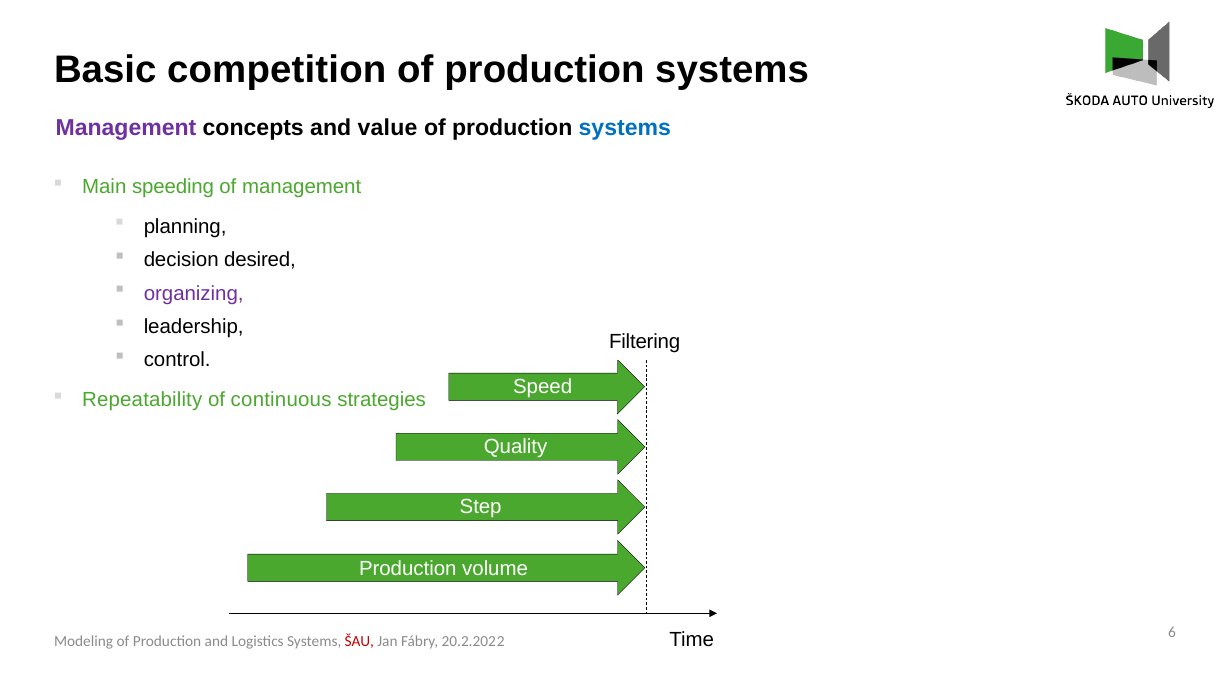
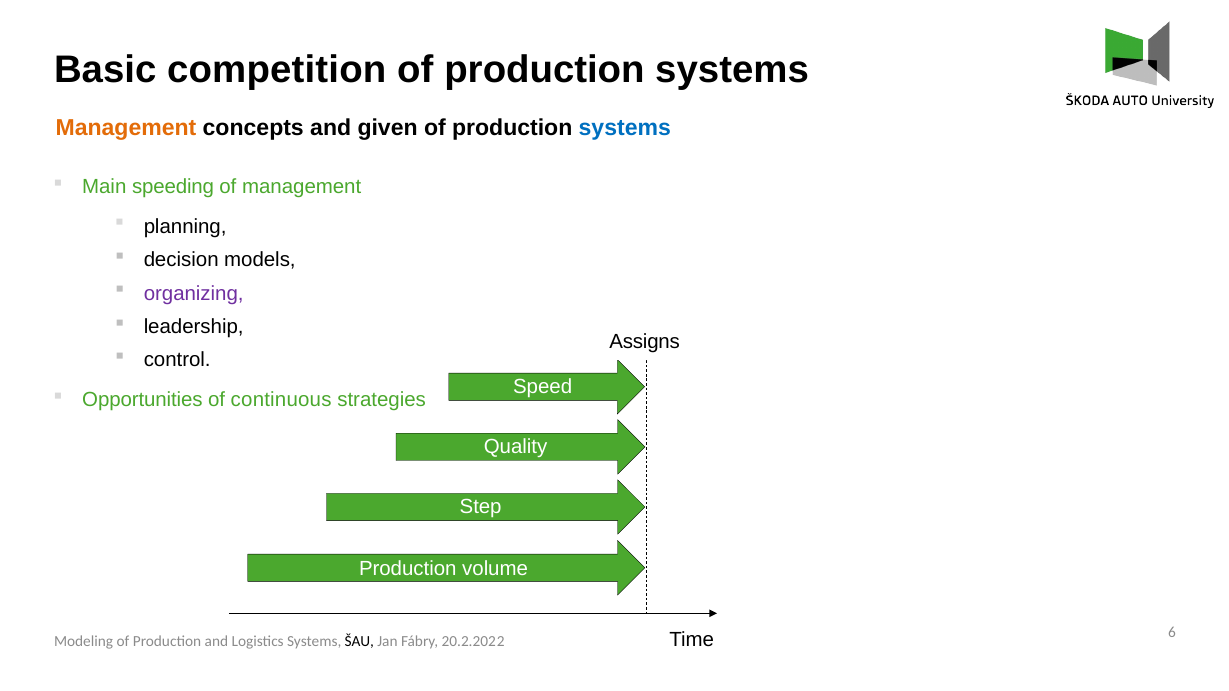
Management colour: purple -> orange (126, 128)
value: value -> given (388, 128)
desired: desired -> models (260, 260)
Filtering: Filtering -> Assigns (645, 341)
Repeatability: Repeatability -> Opportunities (142, 400)
ŠAU colour: red -> black (359, 642)
